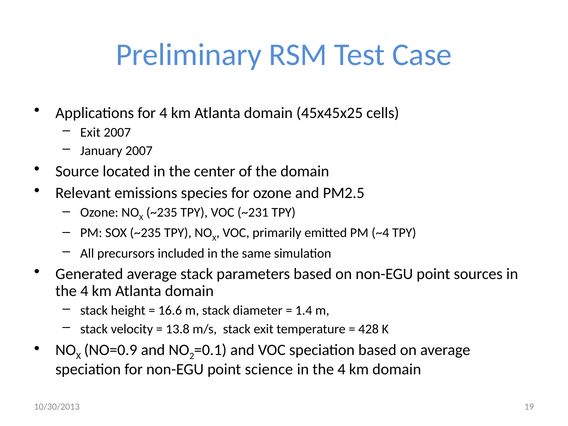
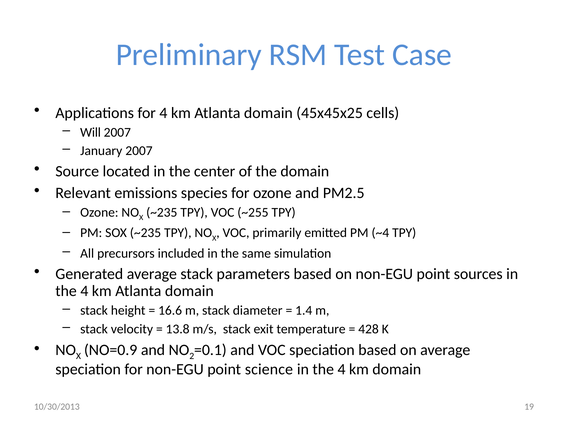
Exit: Exit -> Will (91, 132)
~231: ~231 -> ~255 (253, 212)
